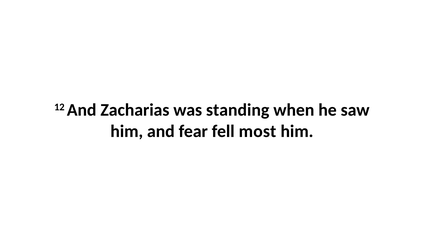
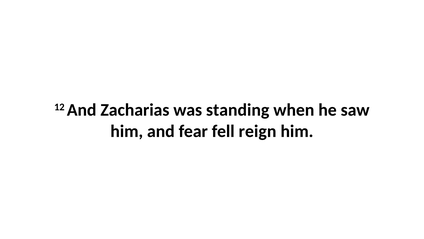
most: most -> reign (258, 131)
